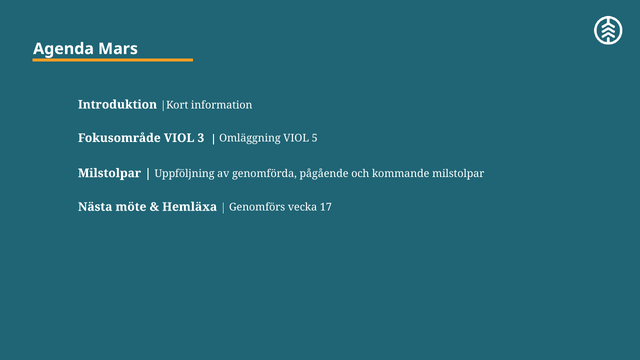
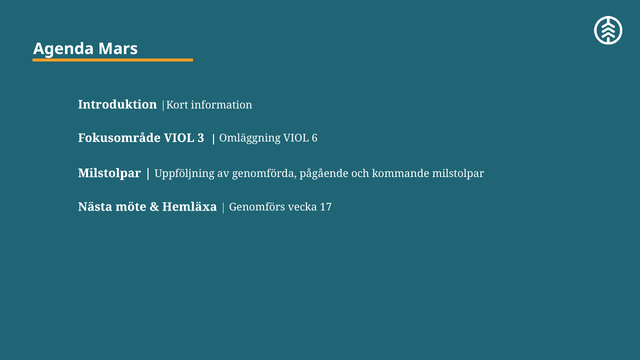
5: 5 -> 6 (315, 138)
